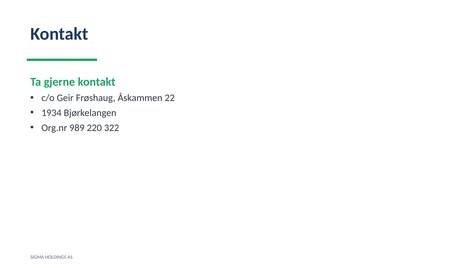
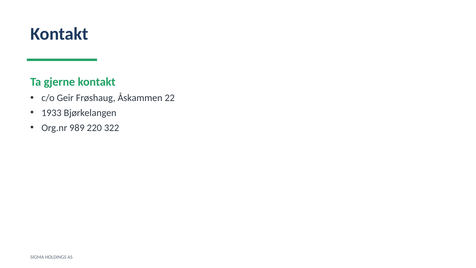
1934: 1934 -> 1933 (51, 113)
